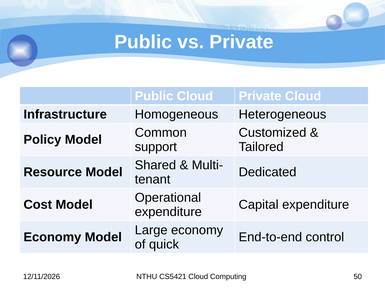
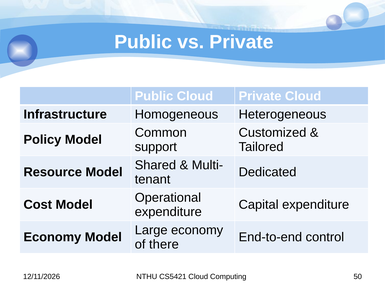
quick: quick -> there (164, 244)
